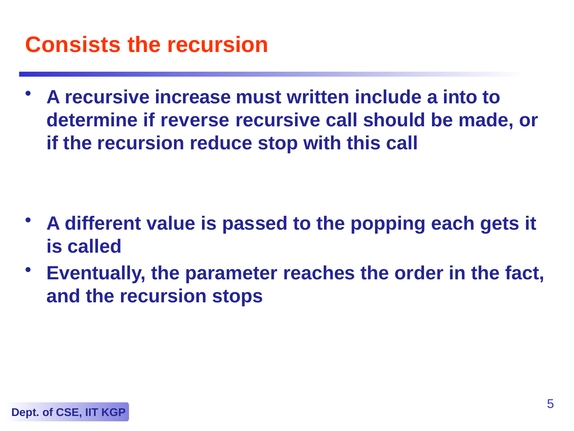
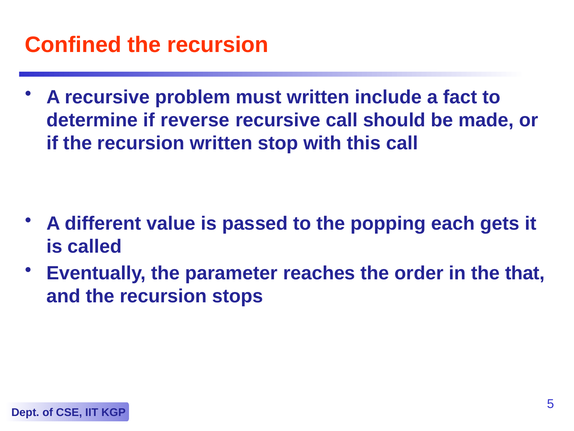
Consists: Consists -> Confined (73, 45)
increase: increase -> problem (193, 97)
into: into -> fact (460, 97)
recursion reduce: reduce -> written (221, 143)
fact: fact -> that (525, 273)
